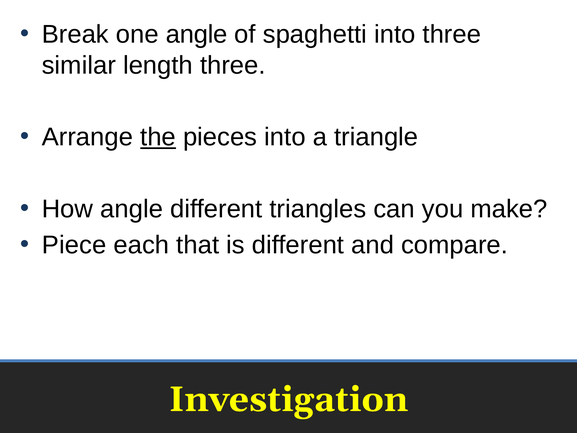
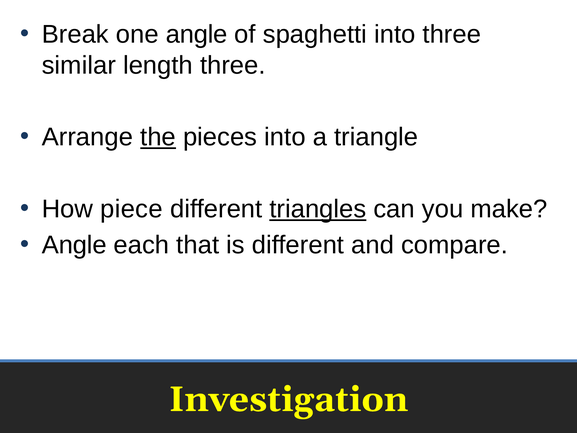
How angle: angle -> piece (131, 209)
triangles underline: none -> present (318, 209)
Piece: Piece -> Angle (74, 245)
